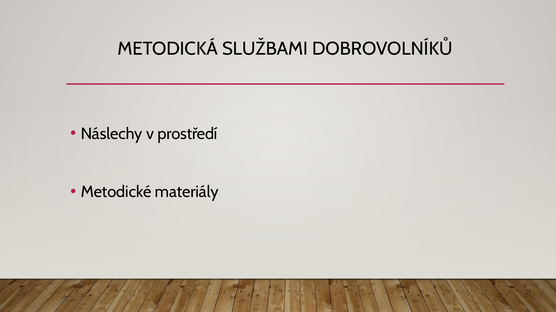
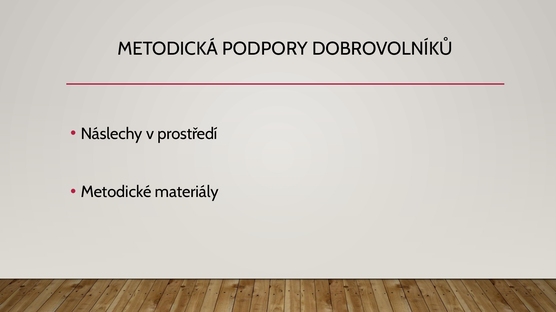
SLUŽBAMI: SLUŽBAMI -> PODPORY (265, 49)
